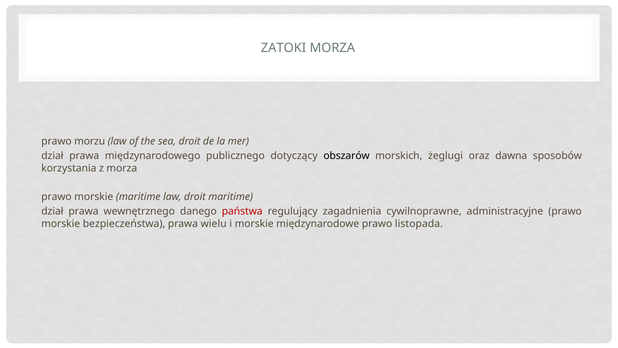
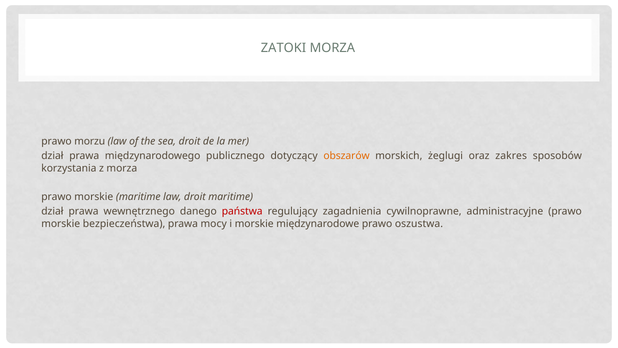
obszarów colour: black -> orange (347, 156)
dawna: dawna -> zakres (511, 156)
wielu: wielu -> mocy (214, 223)
listopada: listopada -> oszustwa (419, 223)
